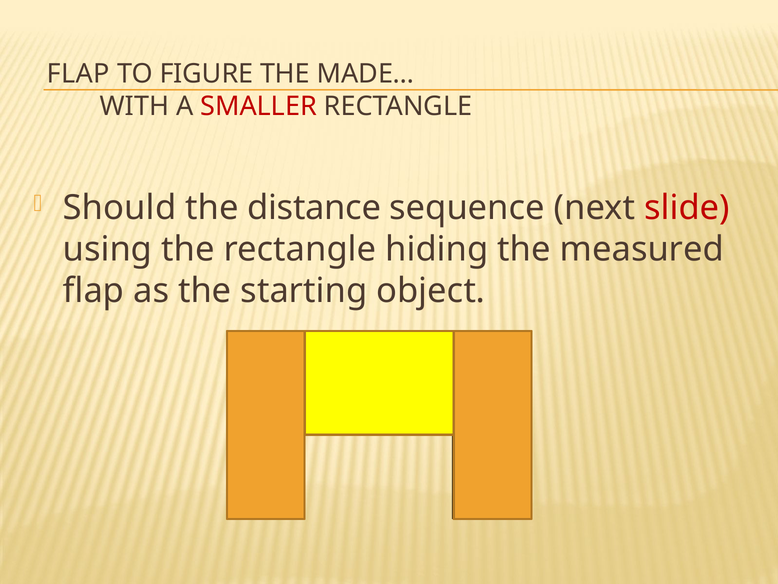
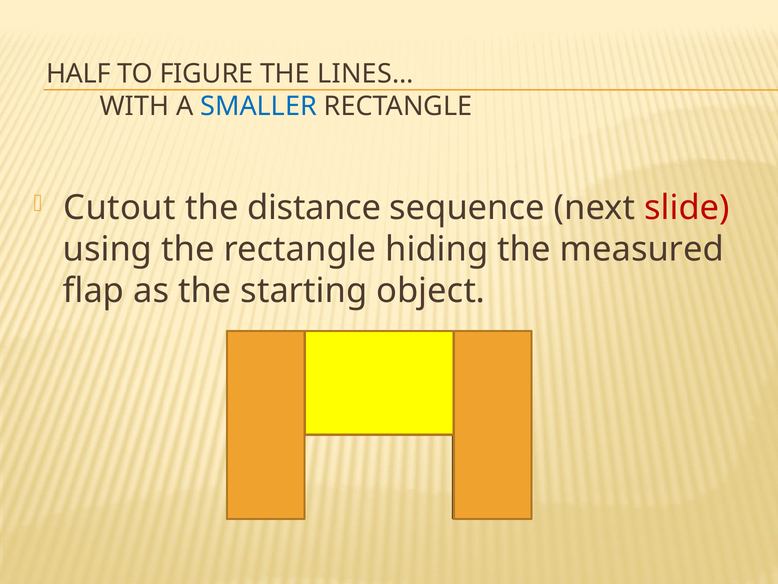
FLAP: FLAP -> HALF (78, 74)
MADE…: MADE… -> LINES… (365, 74)
SMALLER colour: red -> blue (259, 106)
Should: Should -> Cutout (119, 208)
